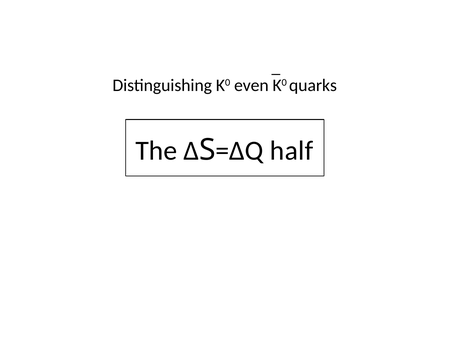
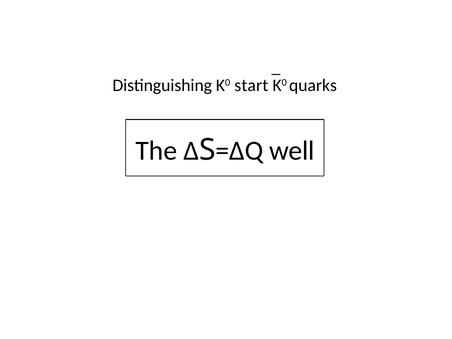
even: even -> start (251, 85)
half: half -> well (292, 151)
